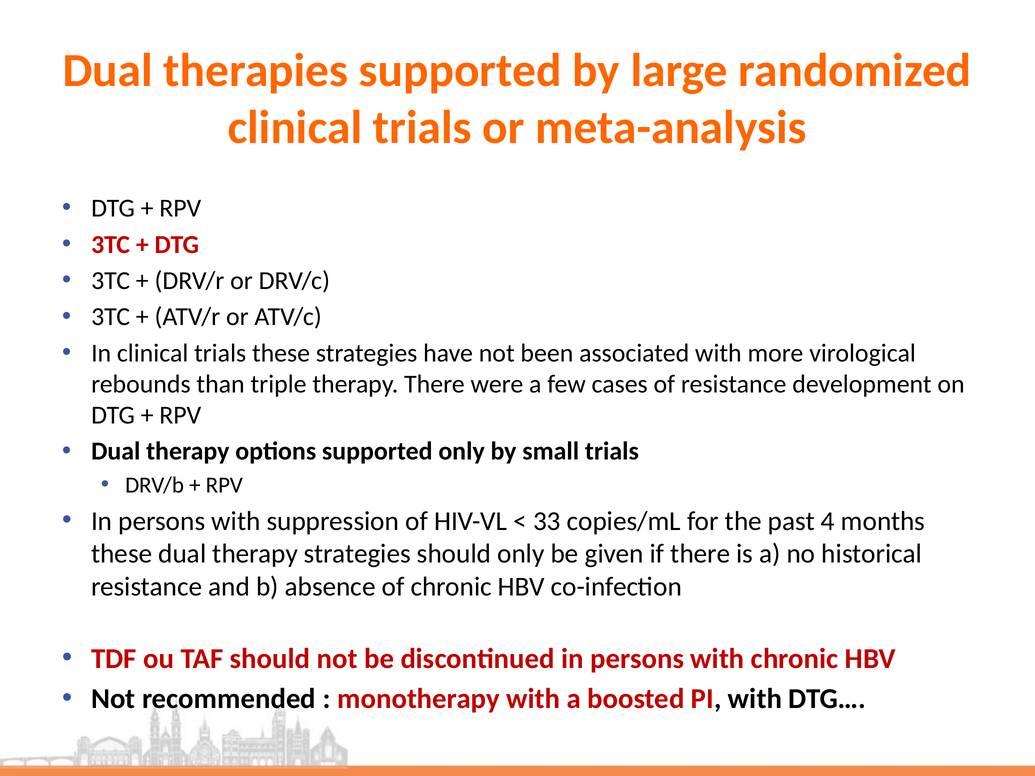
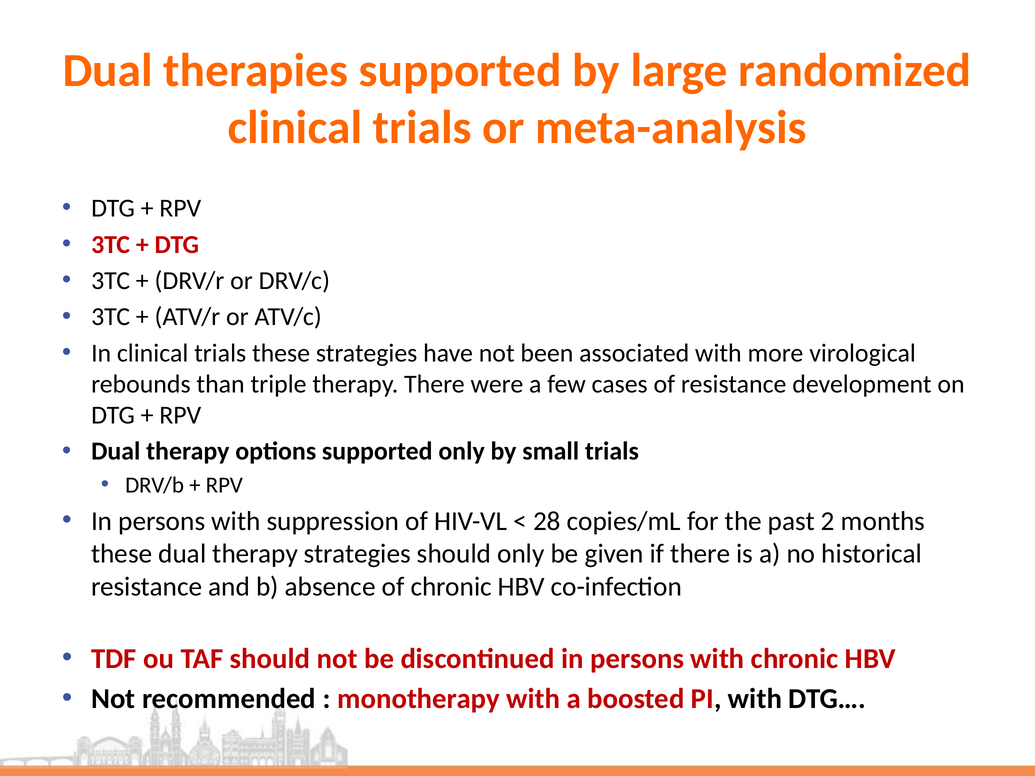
33: 33 -> 28 (547, 521)
4: 4 -> 2 (828, 521)
